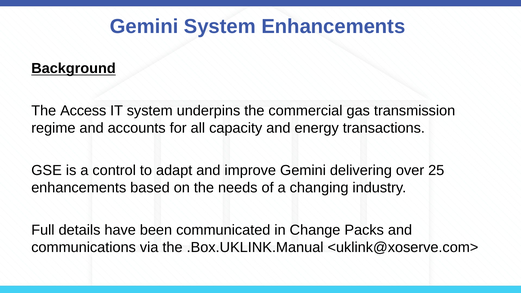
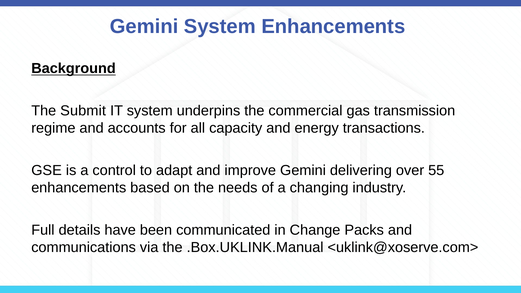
Access: Access -> Submit (83, 111)
25: 25 -> 55 (436, 170)
